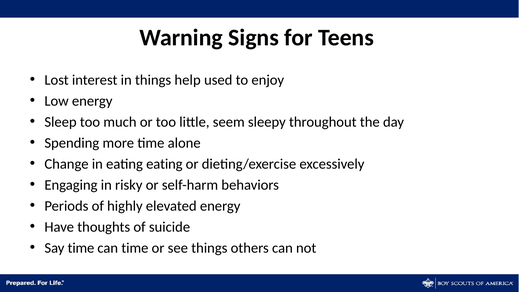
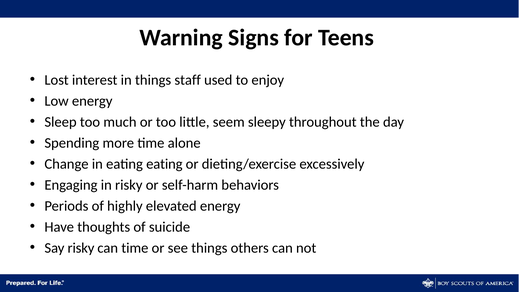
help: help -> staff (188, 80)
Say time: time -> risky (81, 248)
